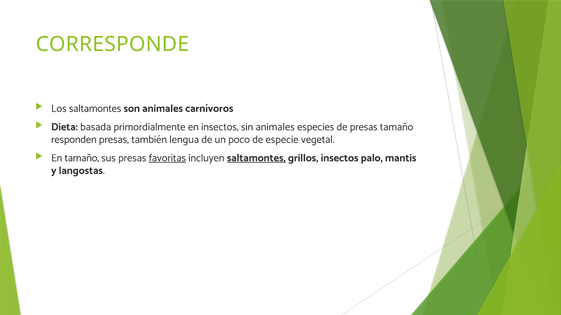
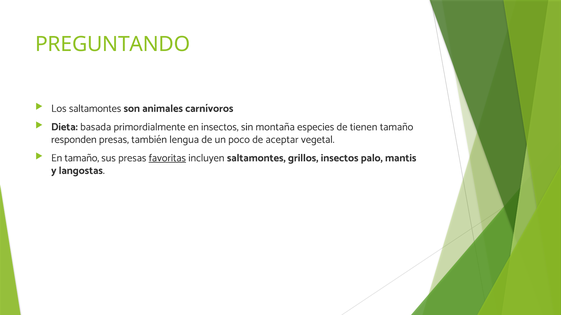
CORRESPONDE: CORRESPONDE -> PREGUNTANDO (113, 44)
sin animales: animales -> montaña (275, 127)
de presas: presas -> tienen (364, 127)
especie: especie -> aceptar (282, 140)
saltamontes underline: present -> none (256, 158)
